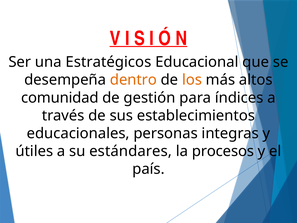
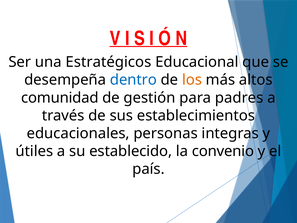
dentro colour: orange -> blue (133, 80)
índices: índices -> padres (239, 98)
estándares: estándares -> establecido (131, 151)
procesos: procesos -> convenio (223, 151)
